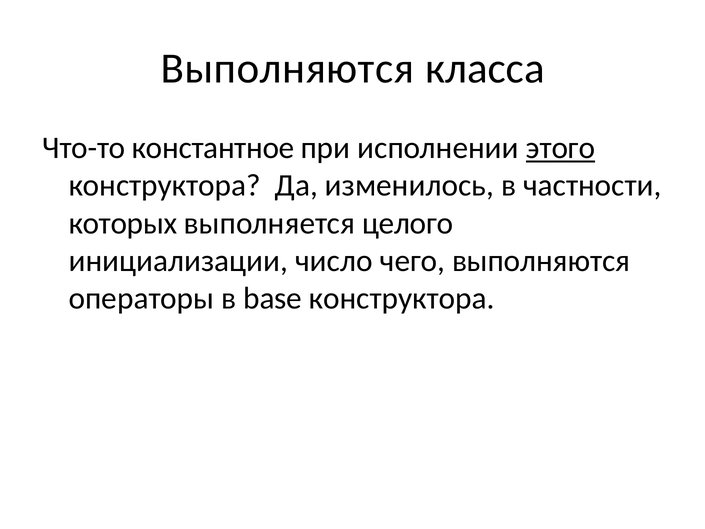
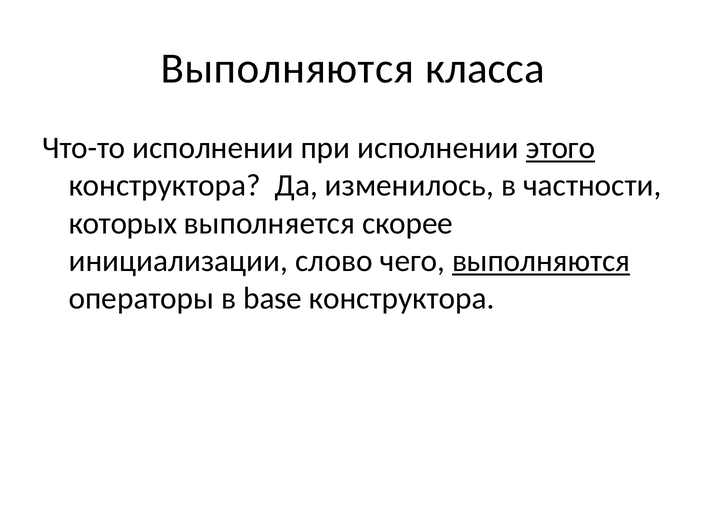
Что-то константное: константное -> исполнении (213, 148)
целого: целого -> скорее (408, 223)
число: число -> слово (334, 261)
выполняются underline: none -> present (541, 261)
